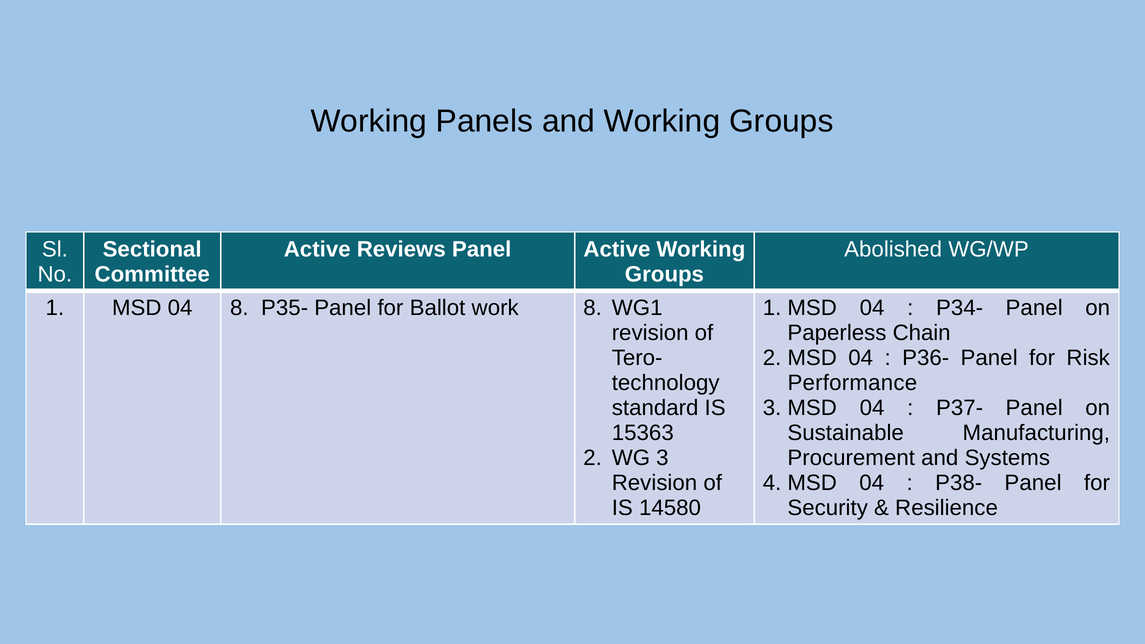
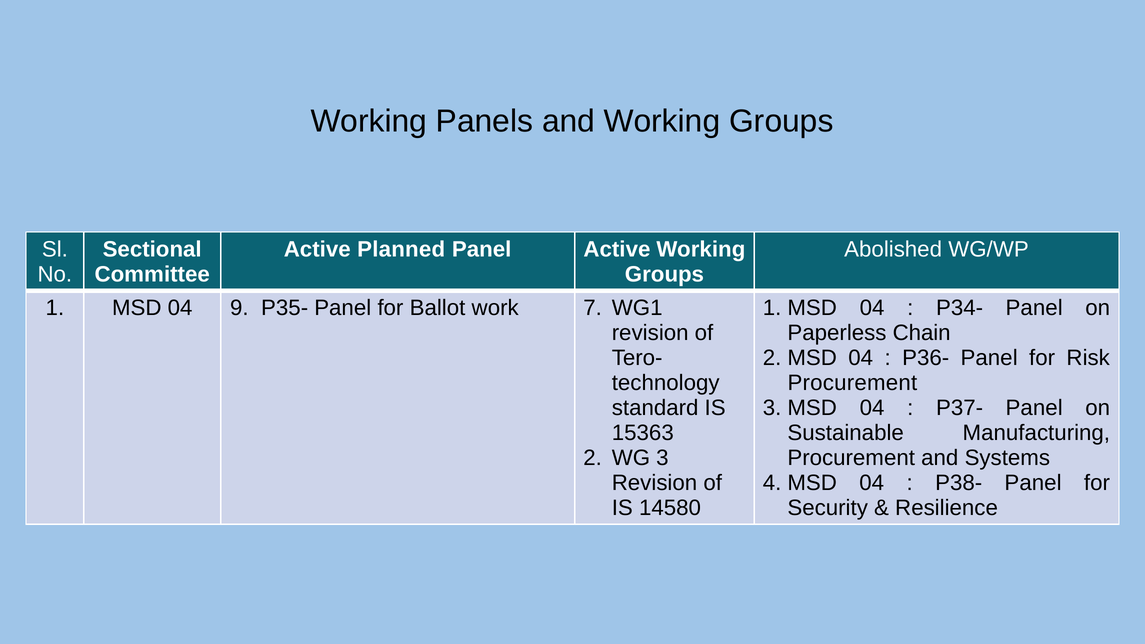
Reviews: Reviews -> Planned (401, 249)
04 8: 8 -> 9 (239, 308)
work 8: 8 -> 7 (593, 308)
Performance: Performance -> Procurement (852, 383)
